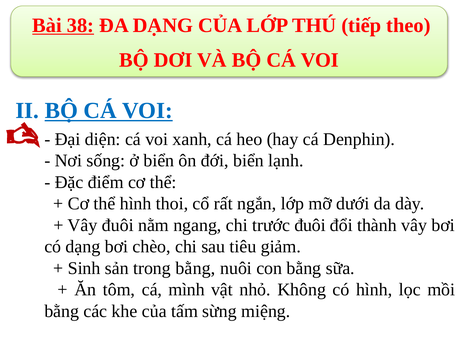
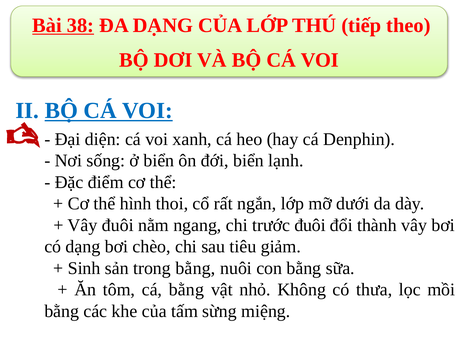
cá mình: mình -> bằng (186, 290)
có hình: hình -> thưa (374, 290)
